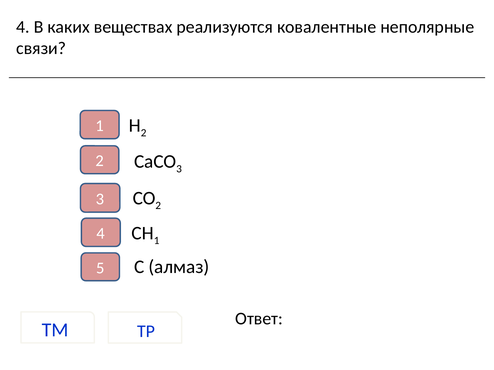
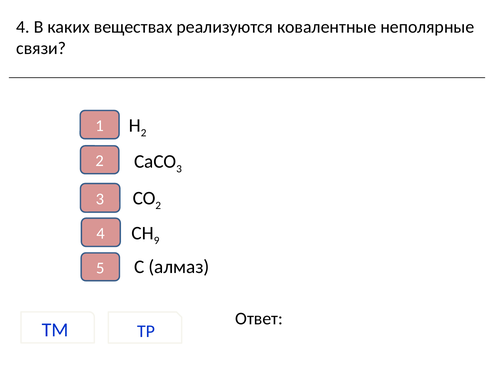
1: 1 -> 9 (157, 241)
